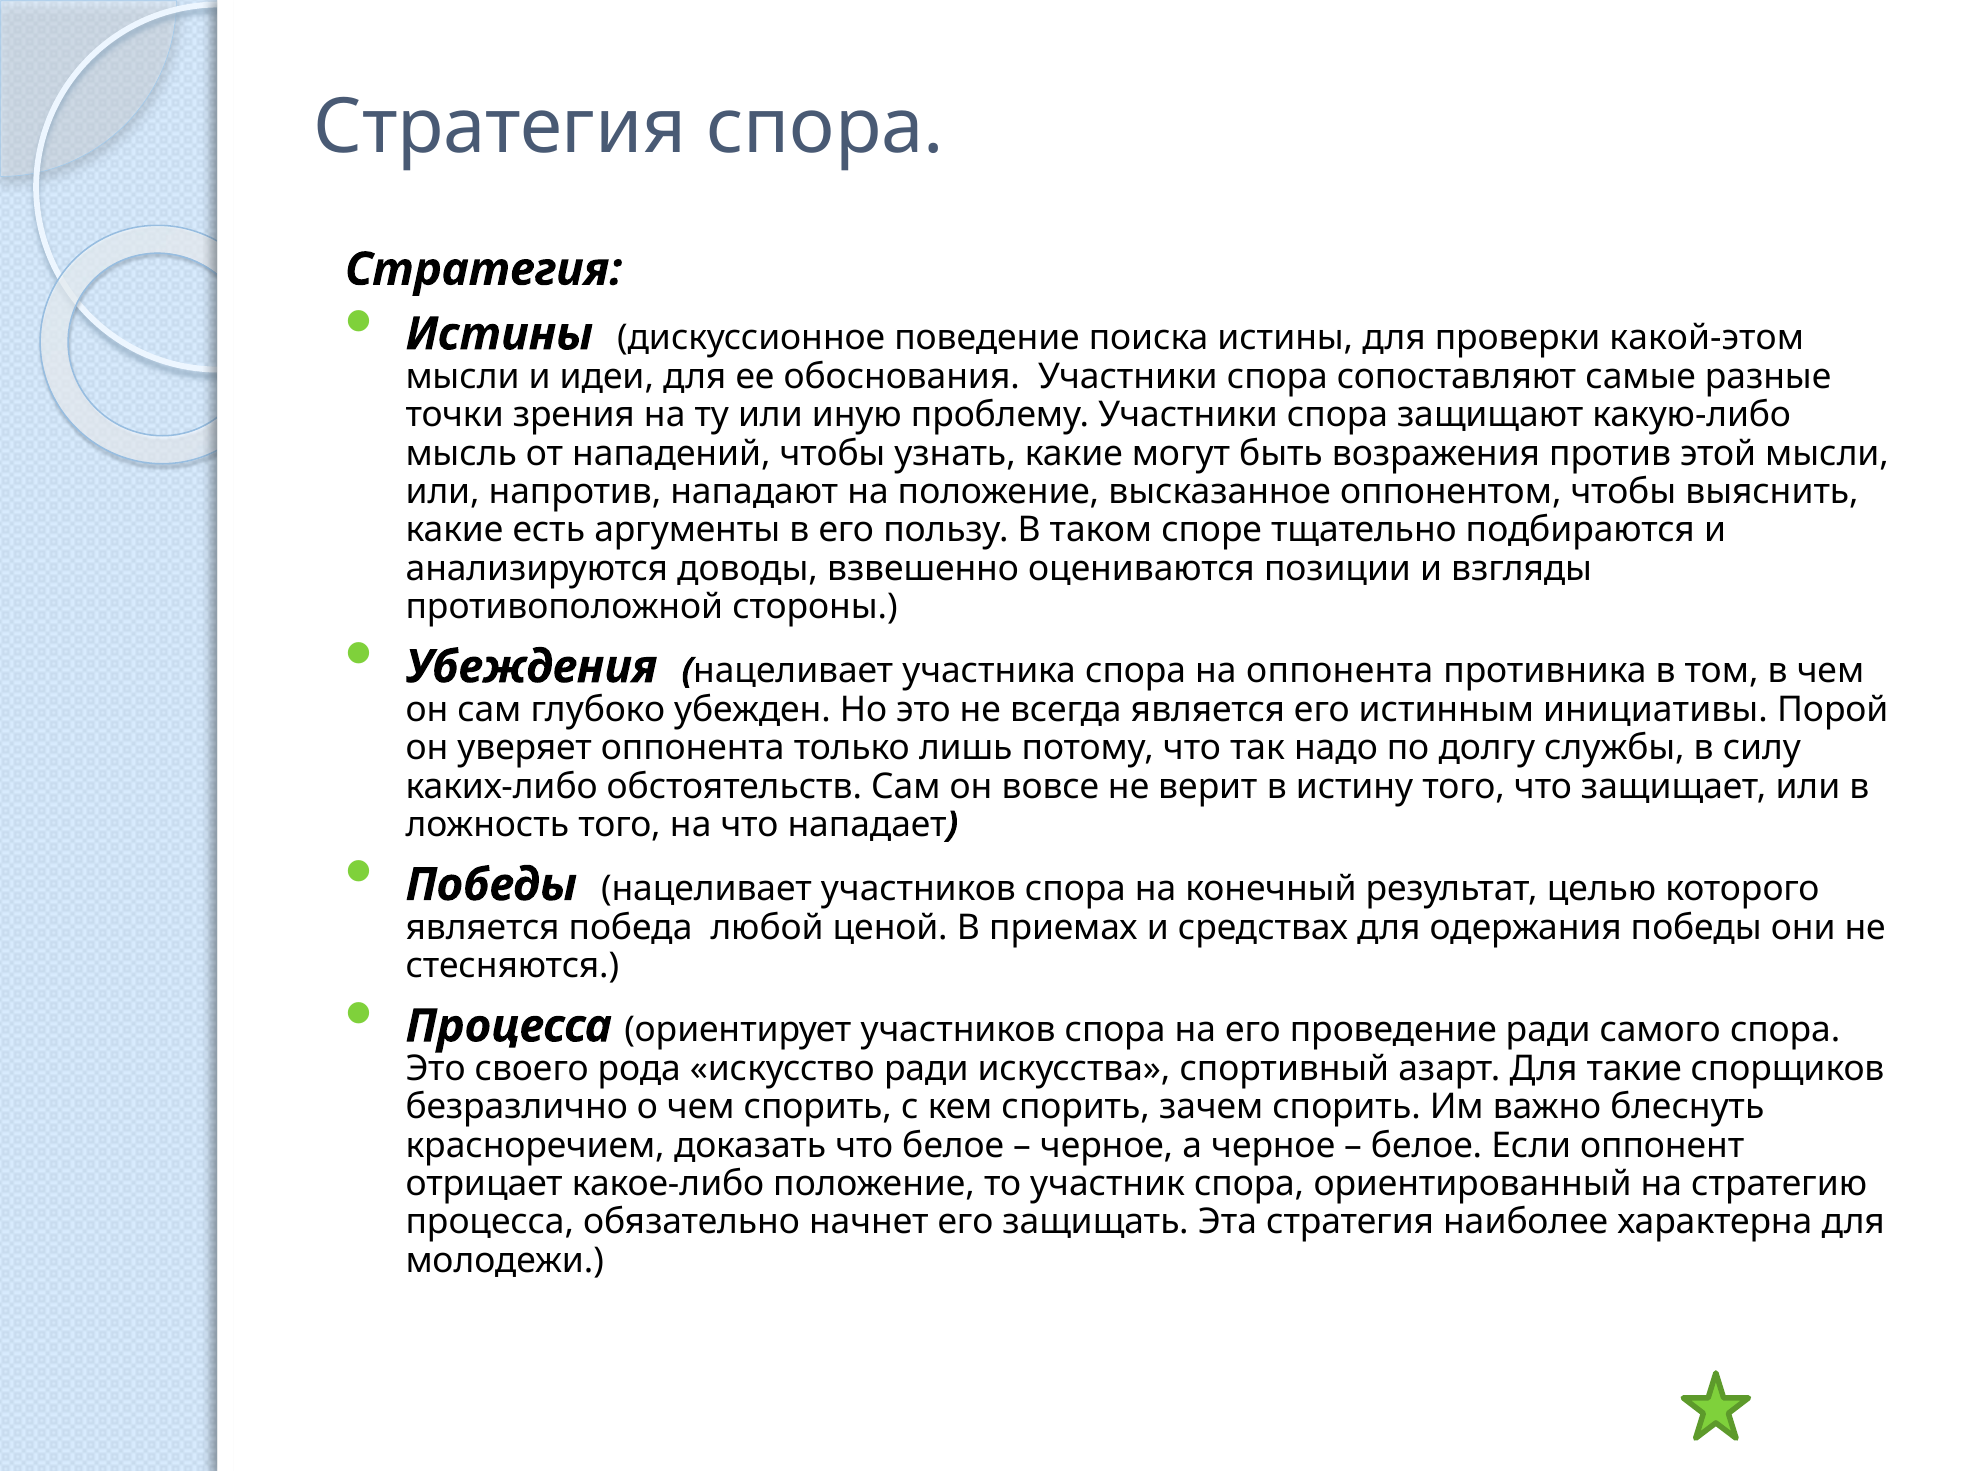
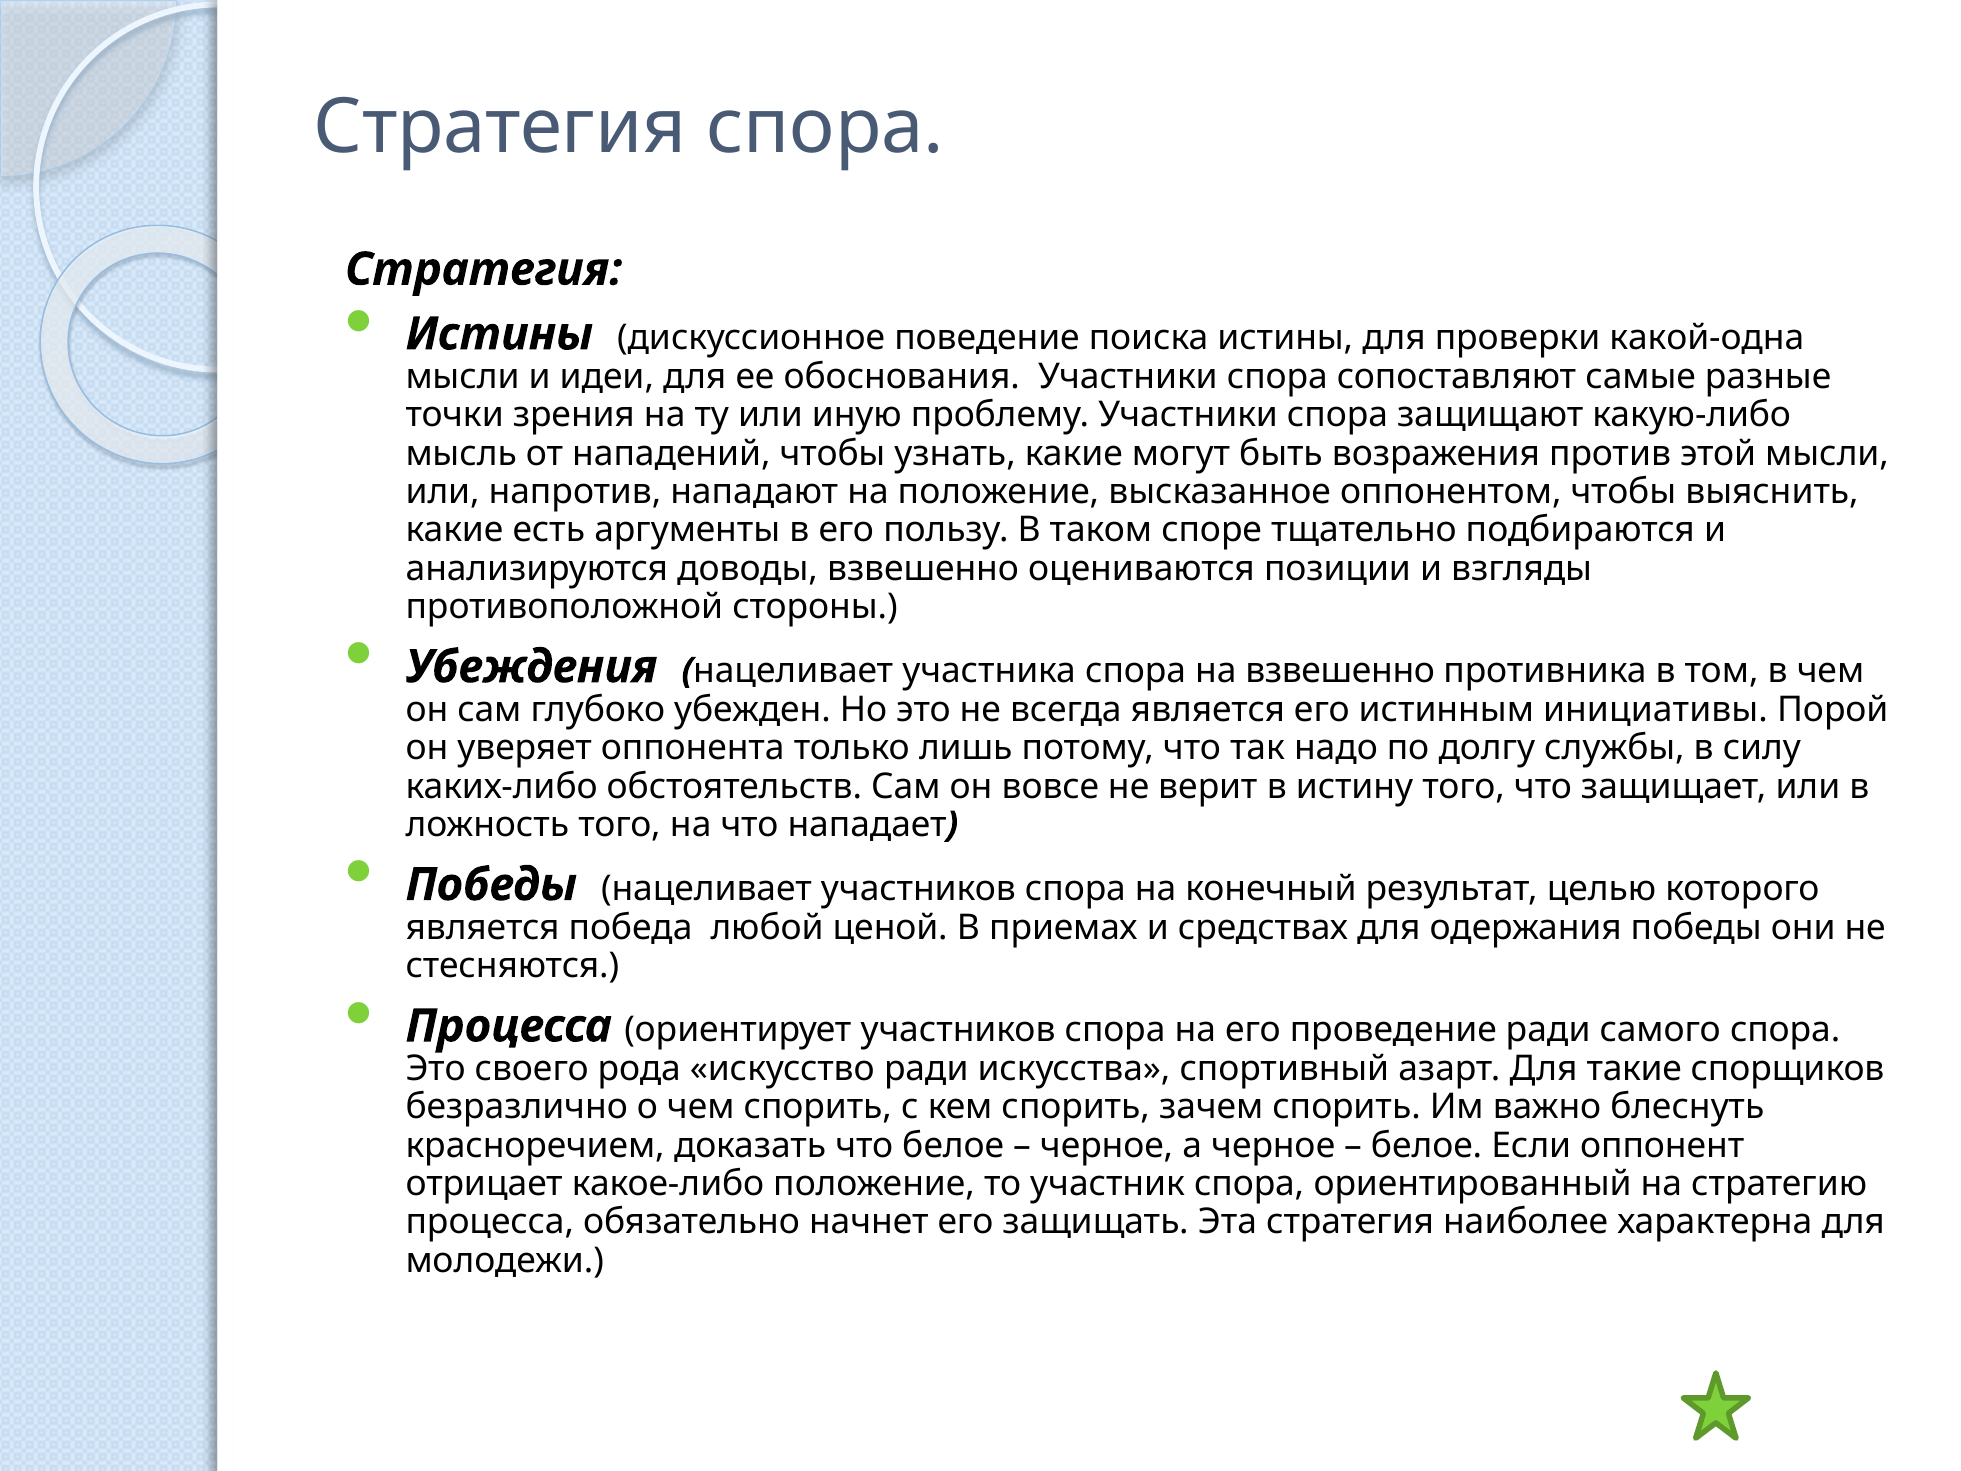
какой-этом: какой-этом -> какой-одна (1707, 338)
на оппонента: оппонента -> взвешенно (1340, 670)
